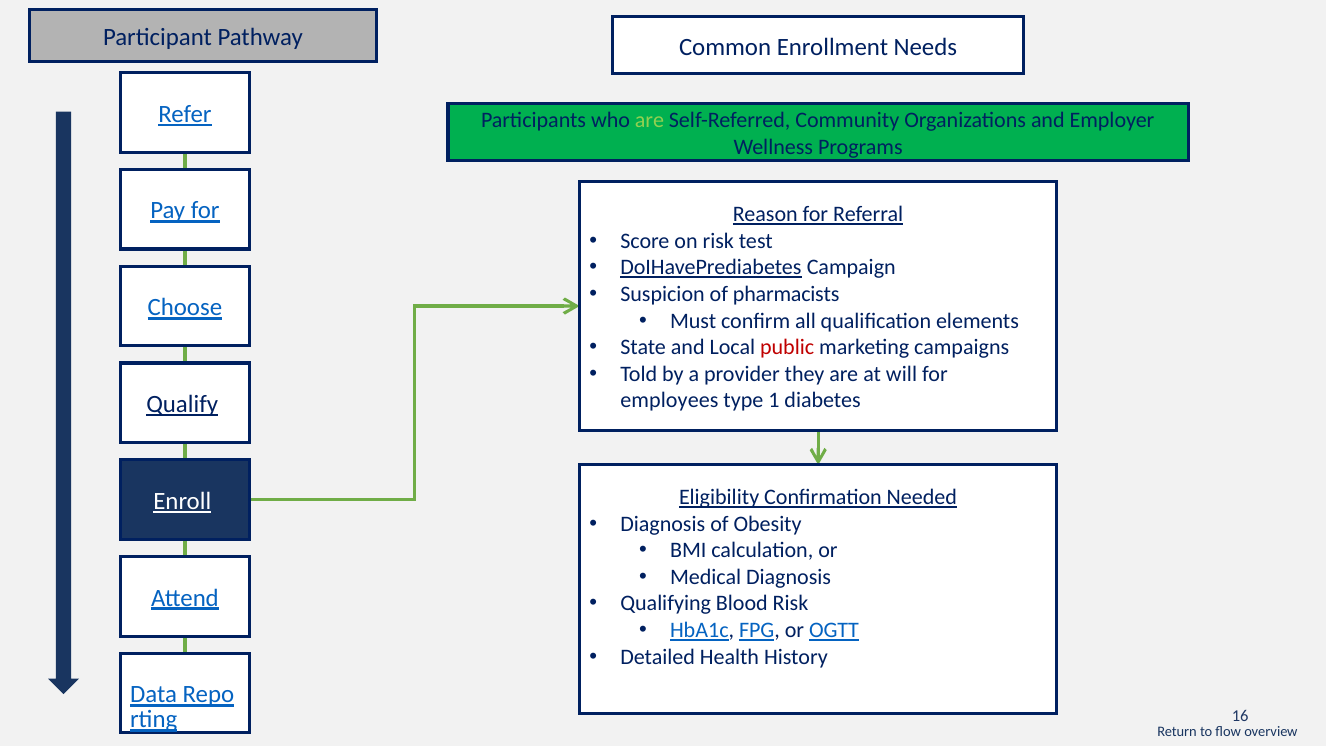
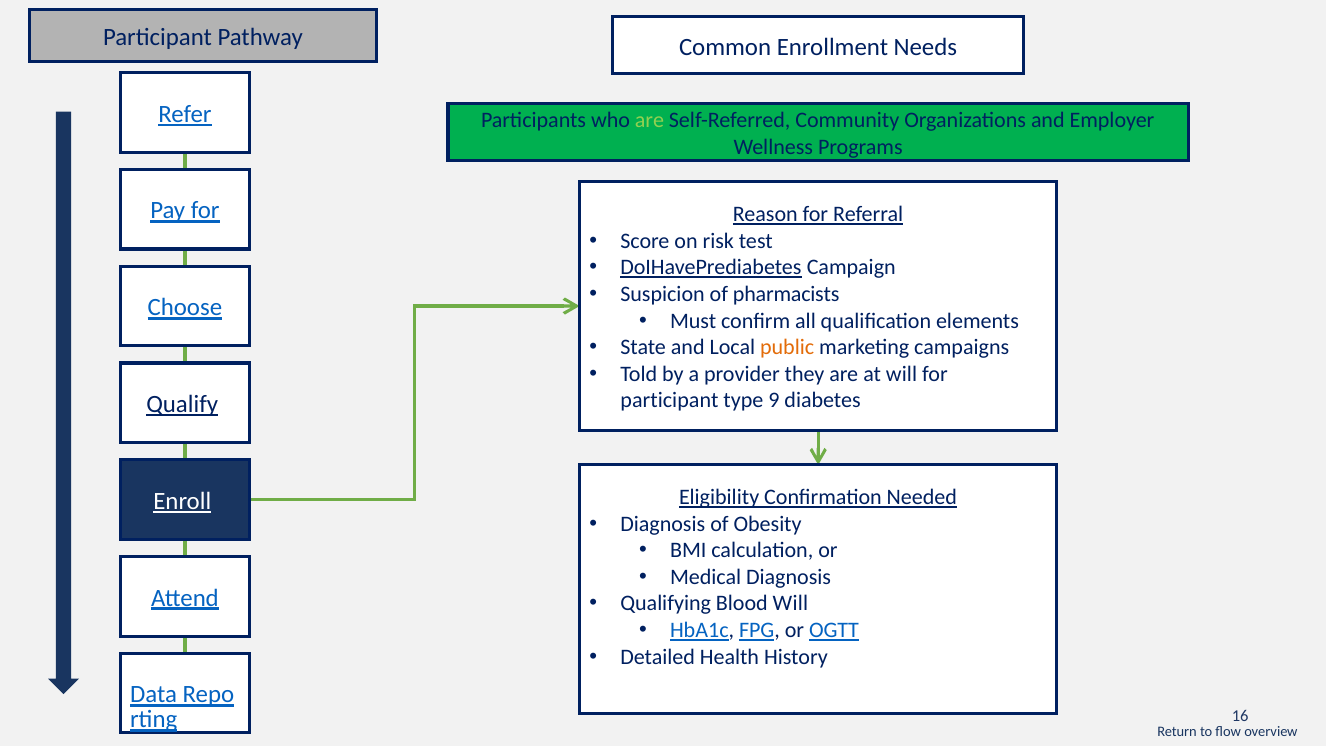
public colour: red -> orange (787, 348)
employees: employees -> participant (669, 401)
1: 1 -> 9 (774, 401)
Blood Risk: Risk -> Will (790, 604)
